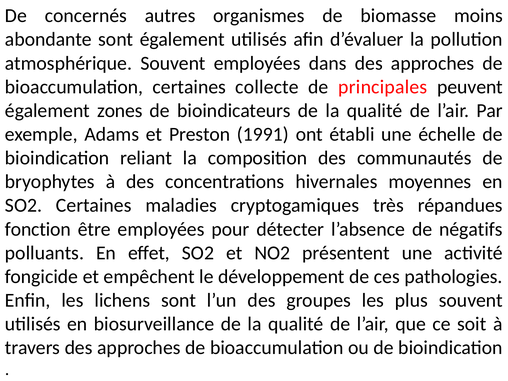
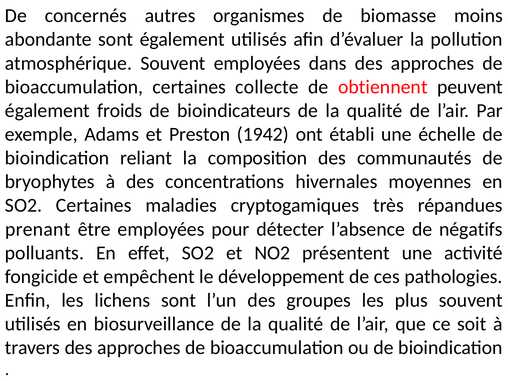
principales: principales -> obtiennent (383, 87)
zones: zones -> froids (120, 111)
1991: 1991 -> 1942 (263, 134)
fonction: fonction -> prenant (38, 229)
